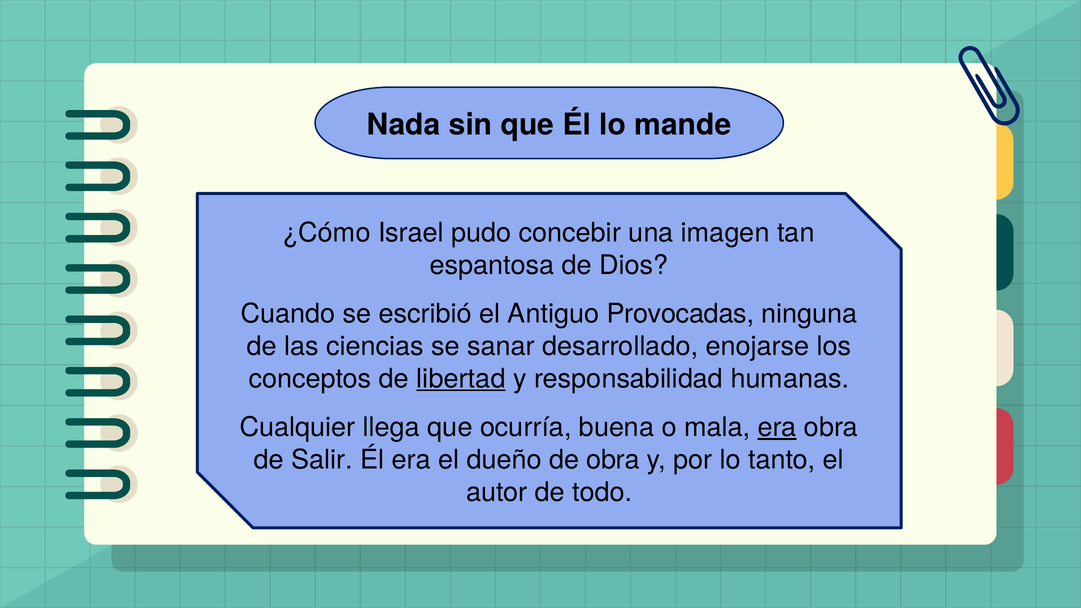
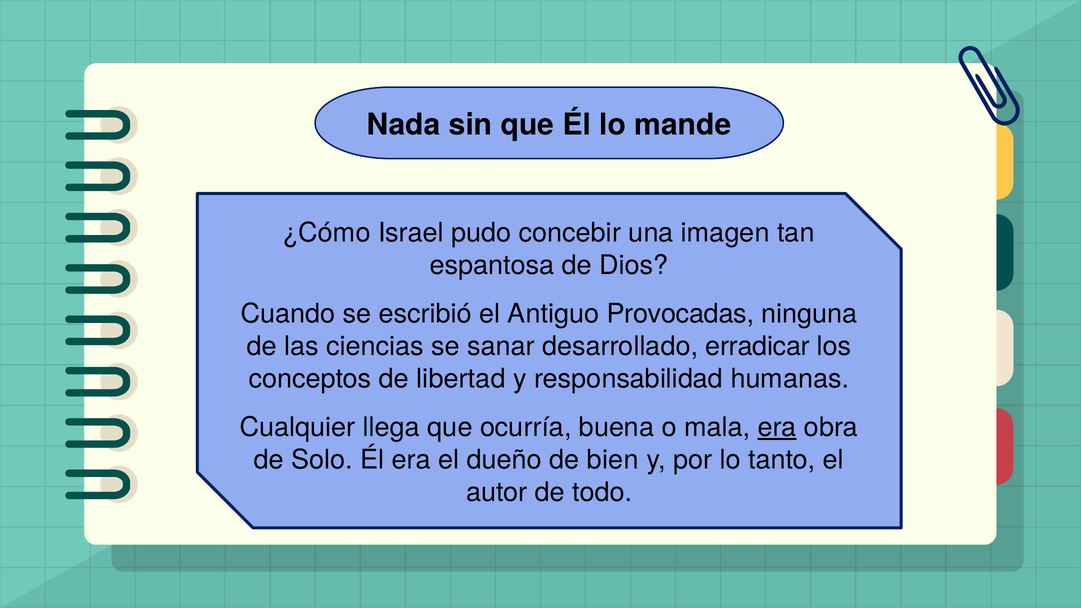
enojarse: enojarse -> erradicar (758, 346)
libertad underline: present -> none (461, 379)
Salir: Salir -> Solo (322, 460)
de obra: obra -> bien (613, 460)
